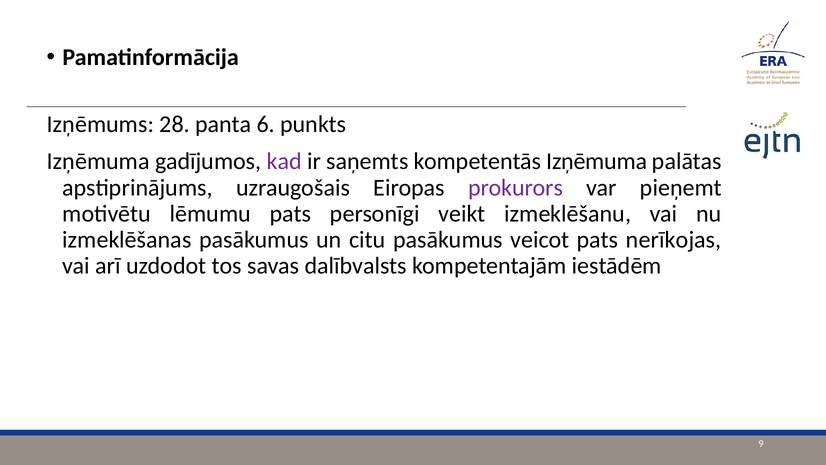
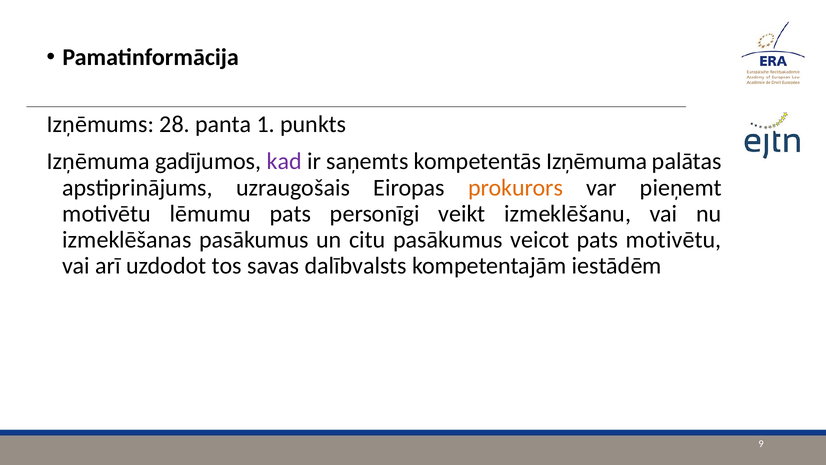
6: 6 -> 1 (266, 124)
prokurors colour: purple -> orange (516, 187)
pats nerīkojas: nerīkojas -> motivētu (674, 239)
